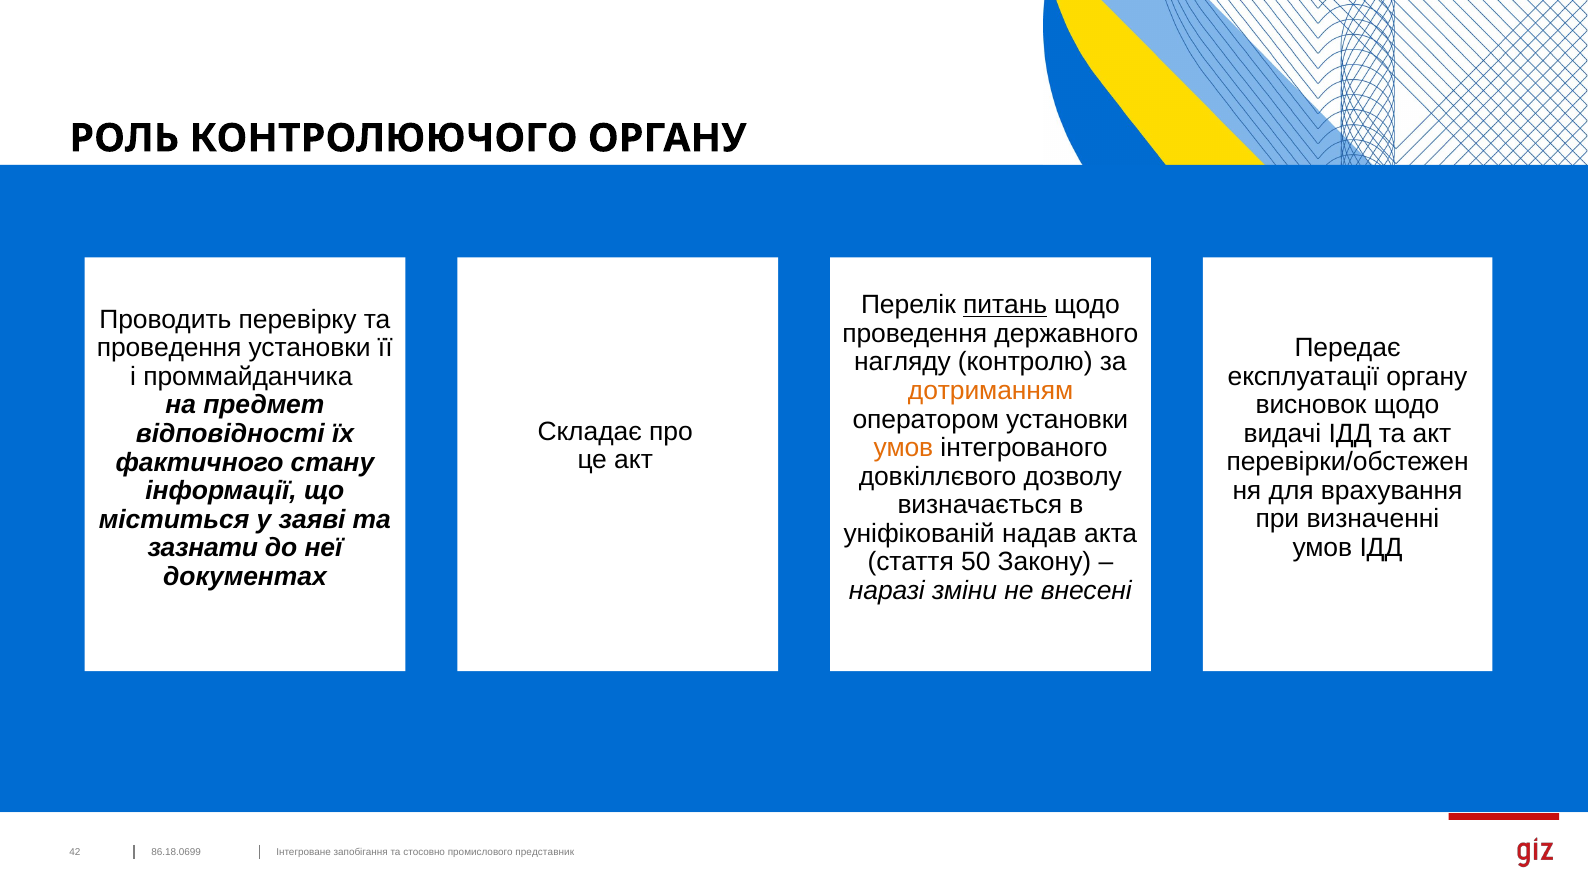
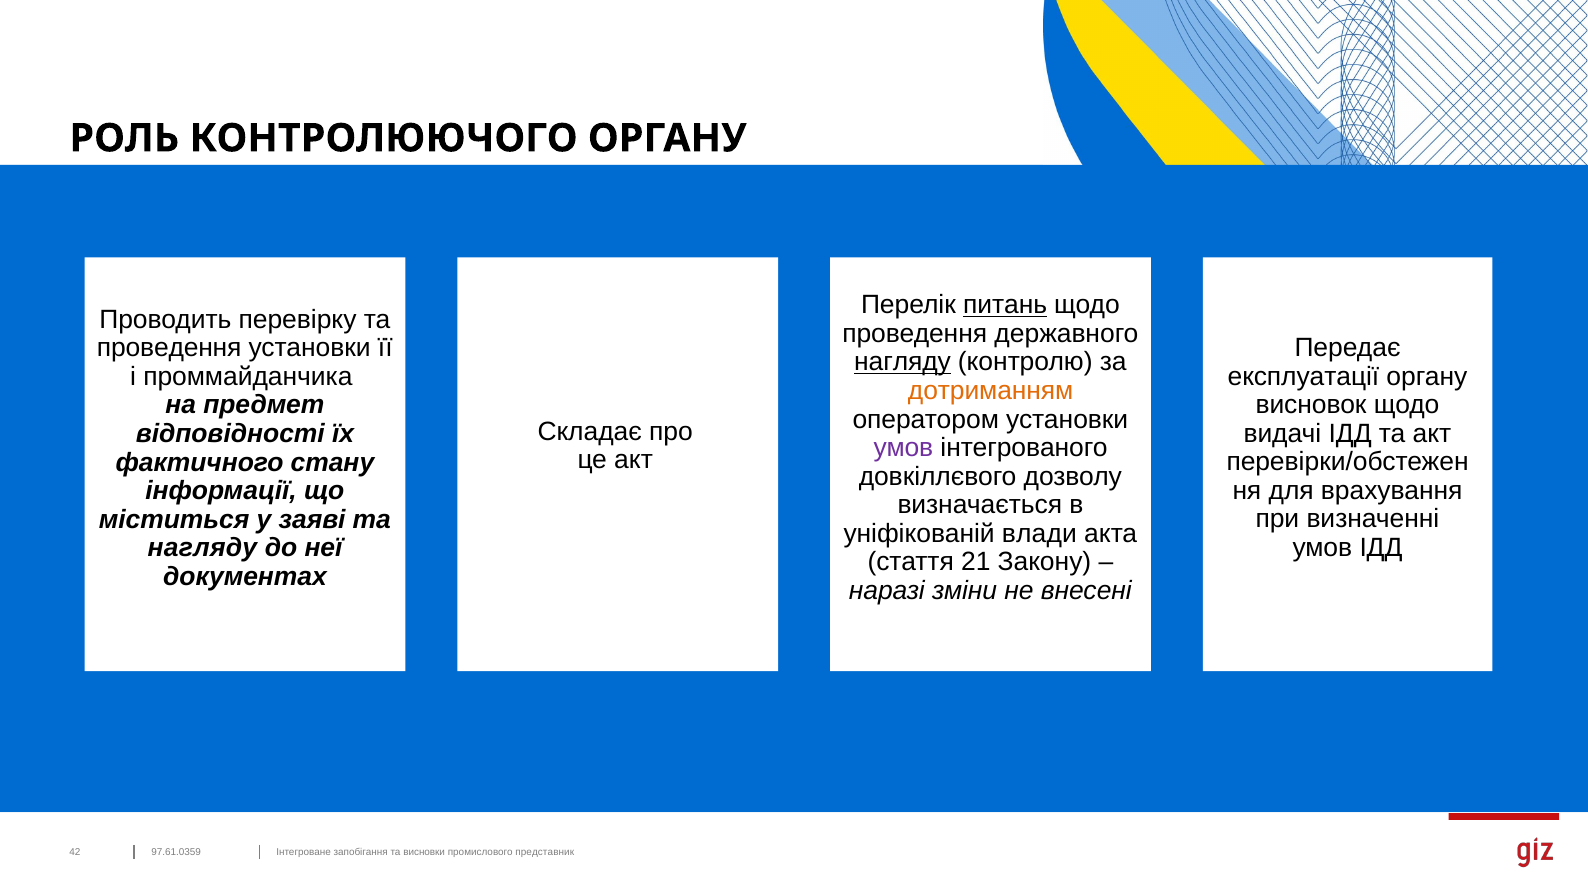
нагляду underline: none -> present (903, 362)
умов colour: orange -> purple (903, 448)
надав: надав -> влади (1039, 534)
зазнати: зазнати -> нагляду (202, 548)
50: 50 -> 21 (976, 562)
86.18.0699: 86.18.0699 -> 97.61.0359 (176, 853)
стосовно: стосовно -> висновки (424, 853)
